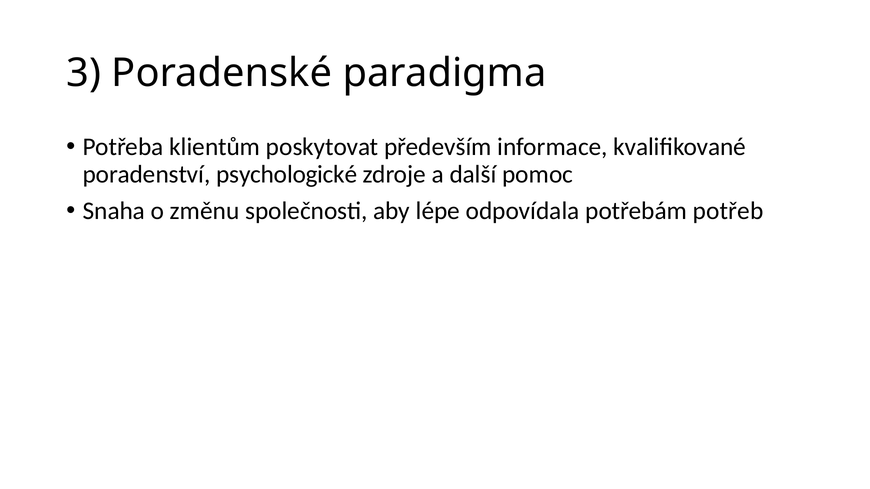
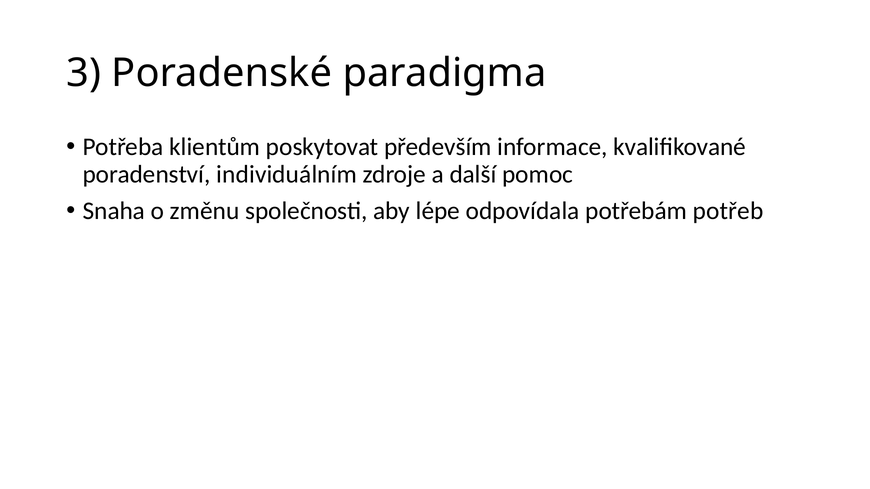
psychologické: psychologické -> individuálním (287, 175)
